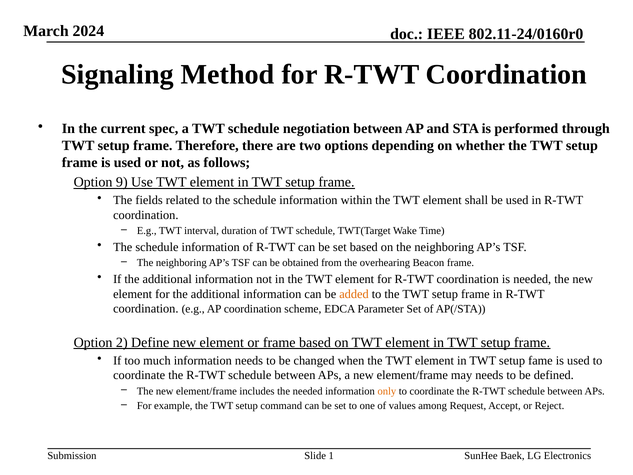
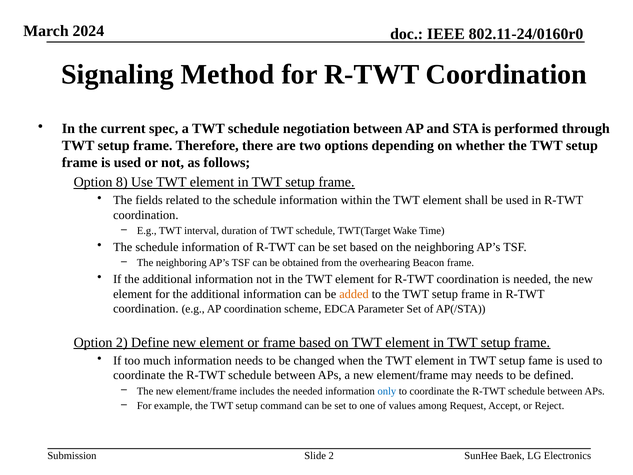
9: 9 -> 8 (122, 182)
only colour: orange -> blue (387, 391)
Slide 1: 1 -> 2 (331, 455)
